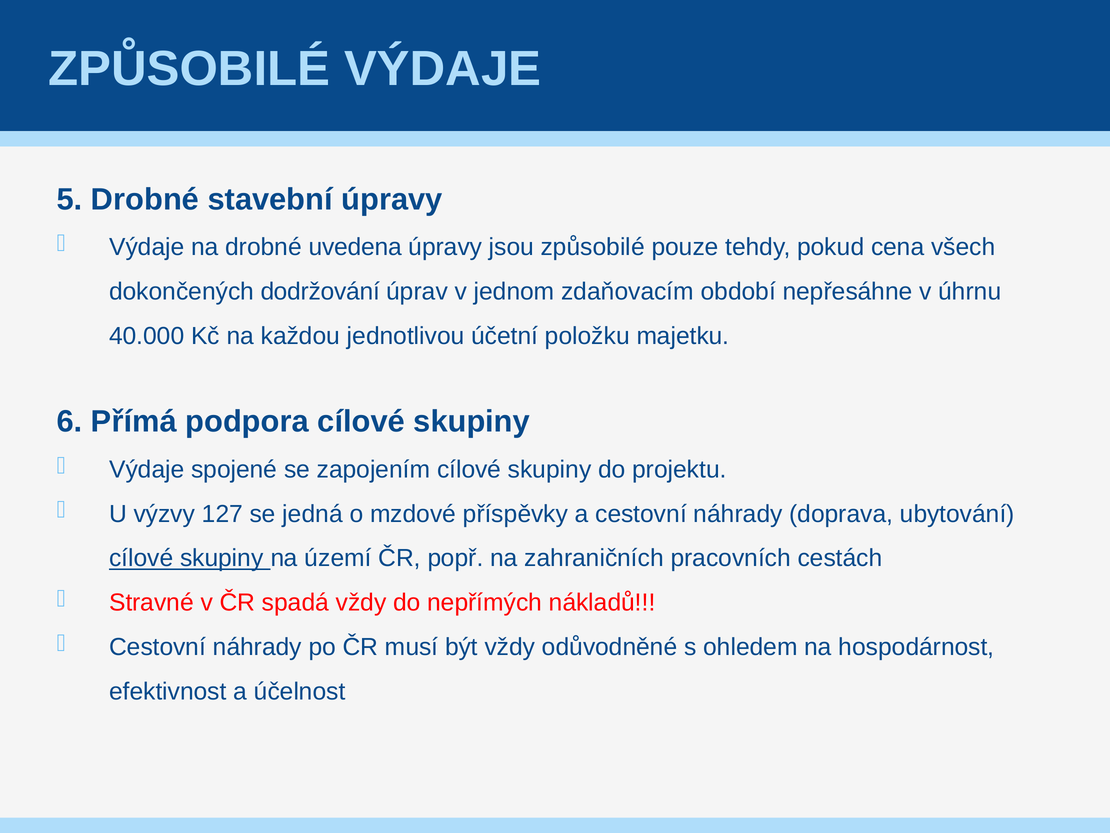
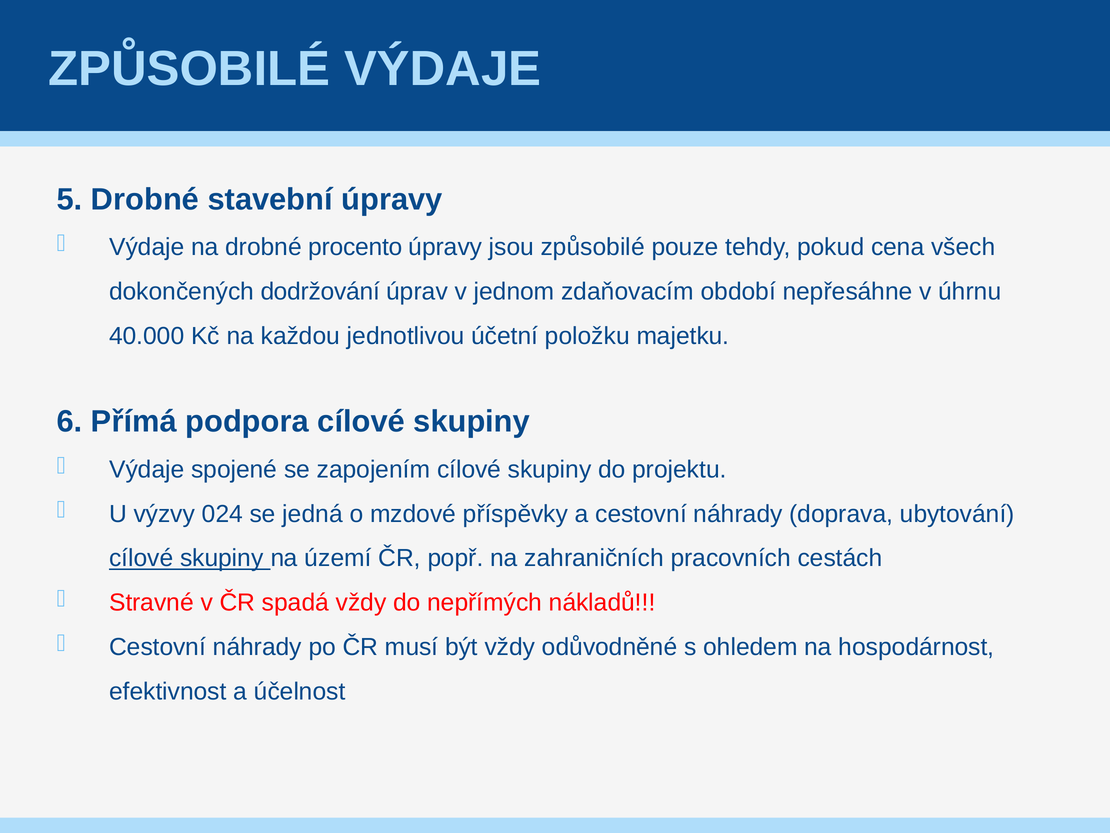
uvedena: uvedena -> procento (355, 247)
127: 127 -> 024 (222, 514)
